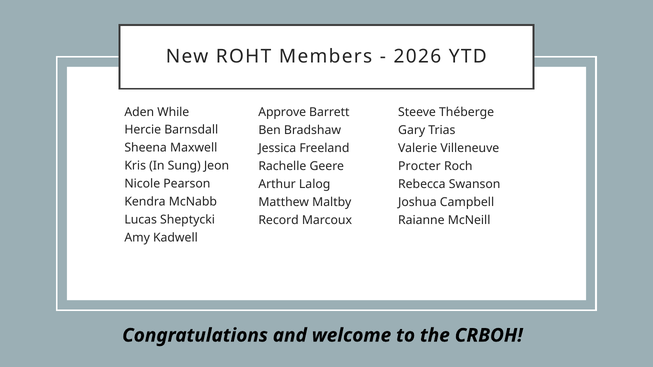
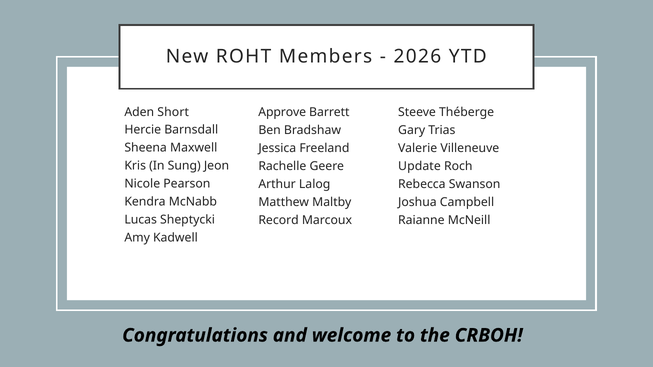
While: While -> Short (173, 112)
Procter: Procter -> Update (419, 166)
